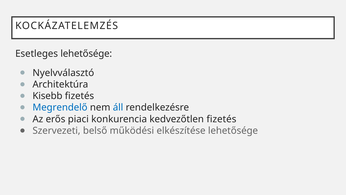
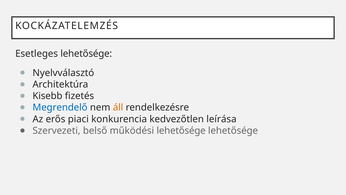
áll colour: blue -> orange (118, 107)
kedvezőtlen fizetés: fizetés -> leírása (221, 119)
működési elkészítése: elkészítése -> lehetősége (181, 130)
